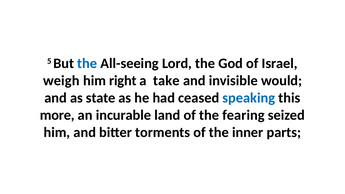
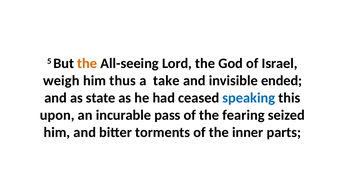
the colour: blue -> orange (87, 64)
right: right -> thus (123, 81)
would: would -> ended (282, 81)
more: more -> upon (57, 115)
land: land -> pass (167, 115)
